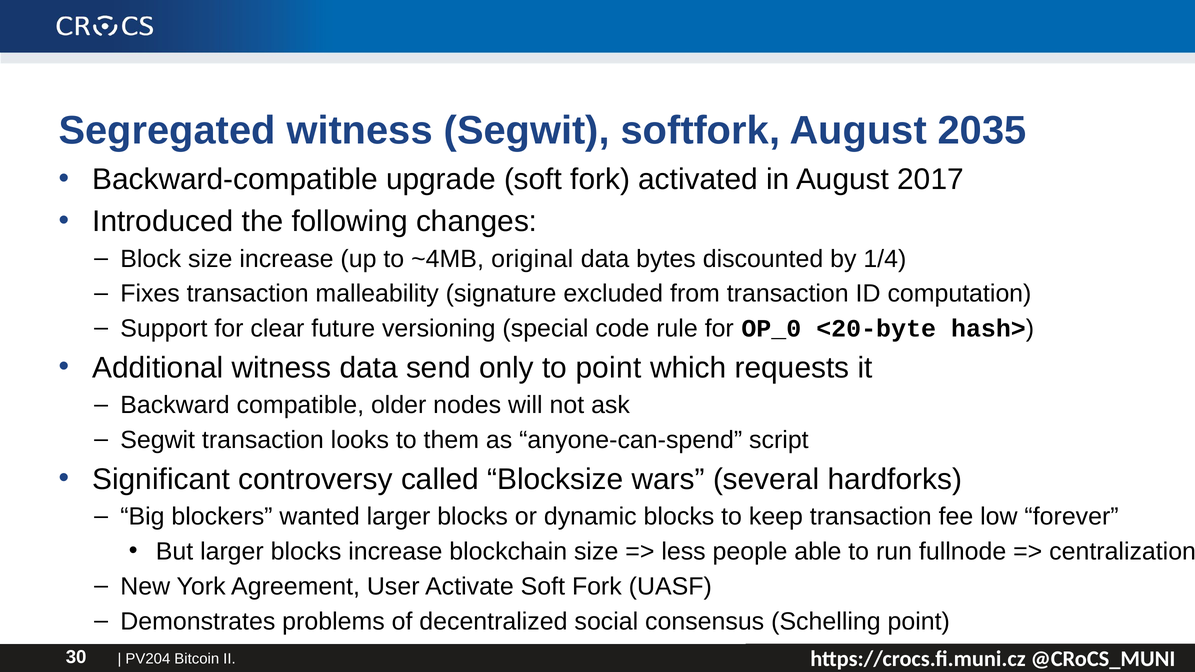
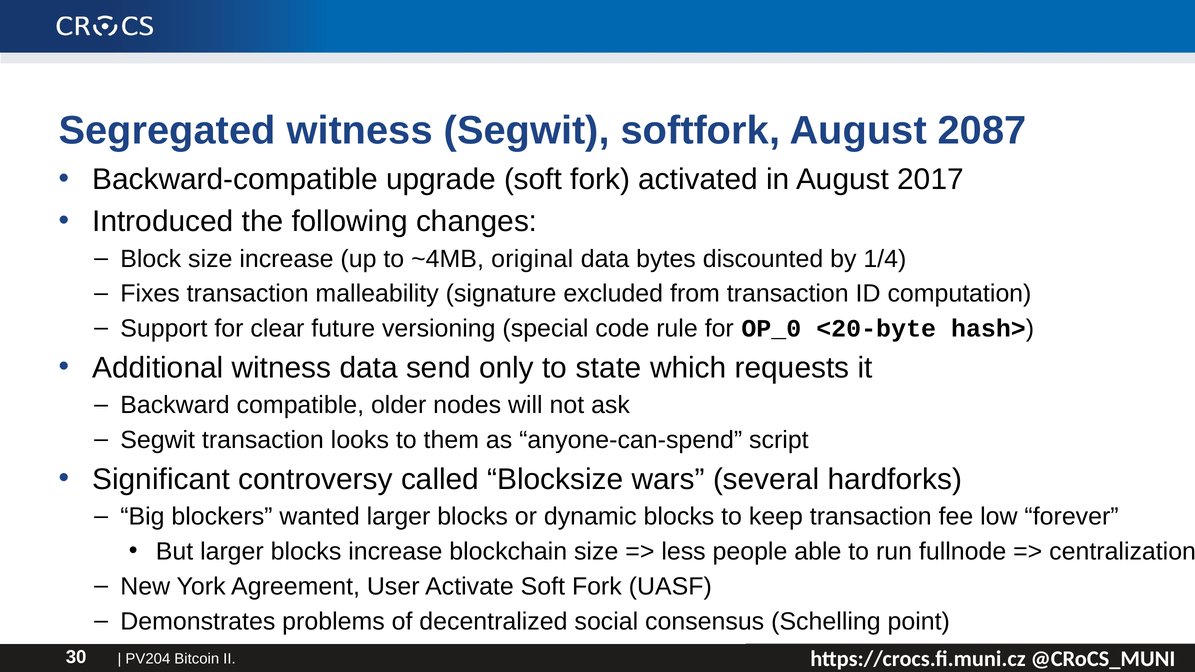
2035: 2035 -> 2087 (982, 131)
to point: point -> state (608, 368)
